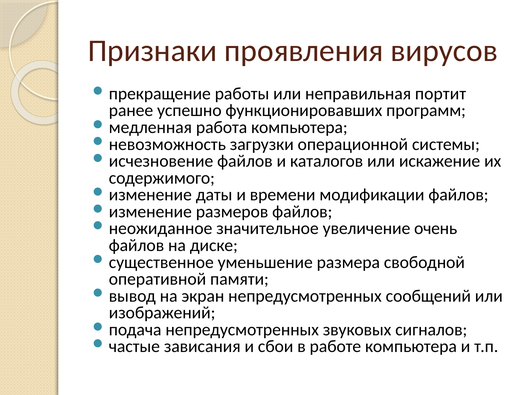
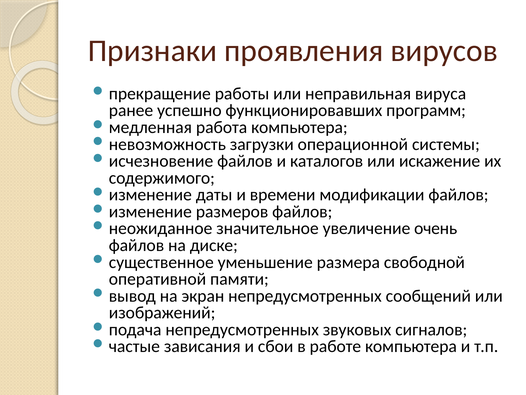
портит: портит -> вируса (441, 94)
